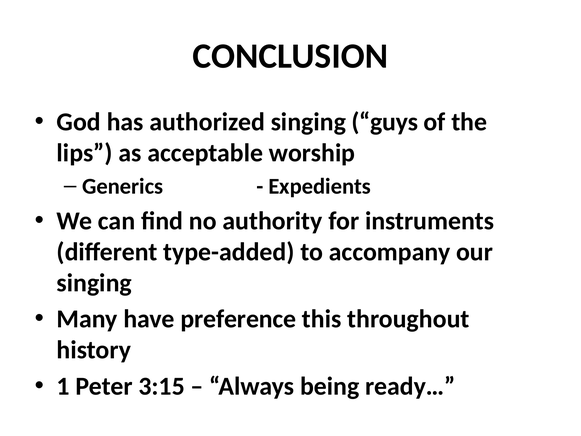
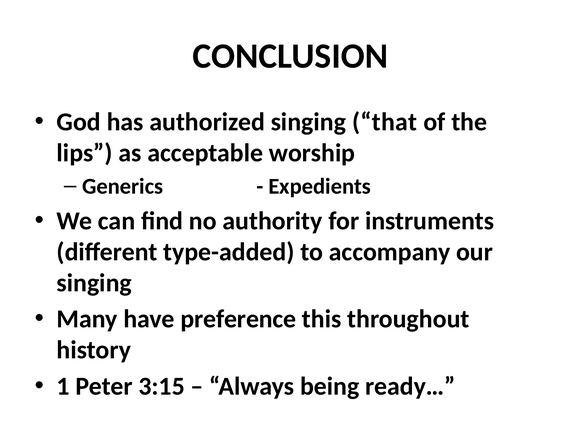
guys: guys -> that (385, 122)
